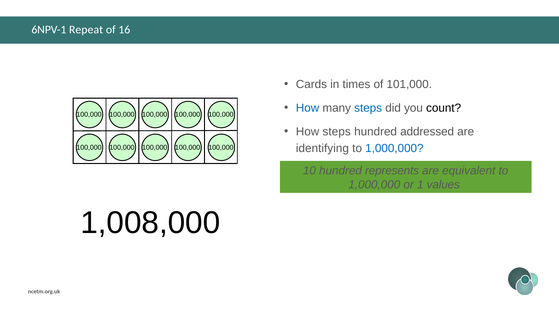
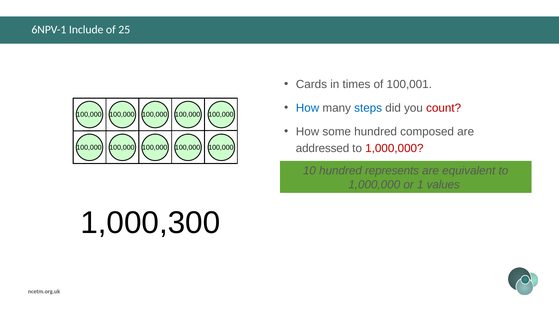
Repeat: Repeat -> Include (86, 30)
16: 16 -> 25 (124, 30)
101,000: 101,000 -> 100,001 (409, 84)
count colour: black -> red (444, 108)
How steps: steps -> some (337, 132)
addressed: addressed -> composed (427, 132)
identifying: identifying -> addressed (323, 149)
1,000,000 colour: blue -> red (394, 149)
1,008,000: 1,008,000 -> 1,000,300 (150, 223)
